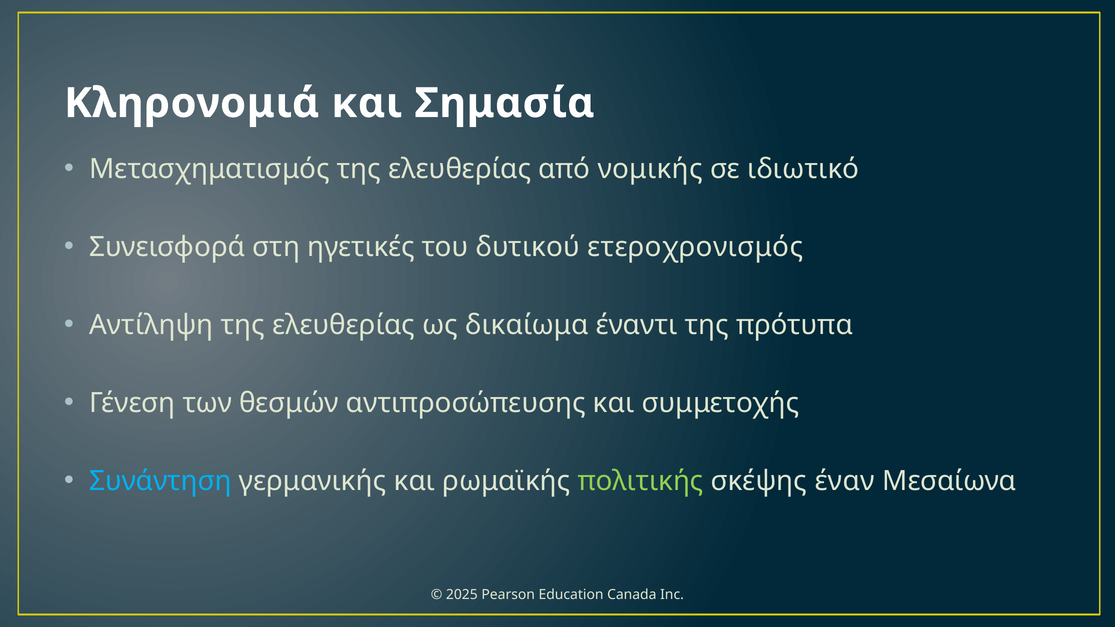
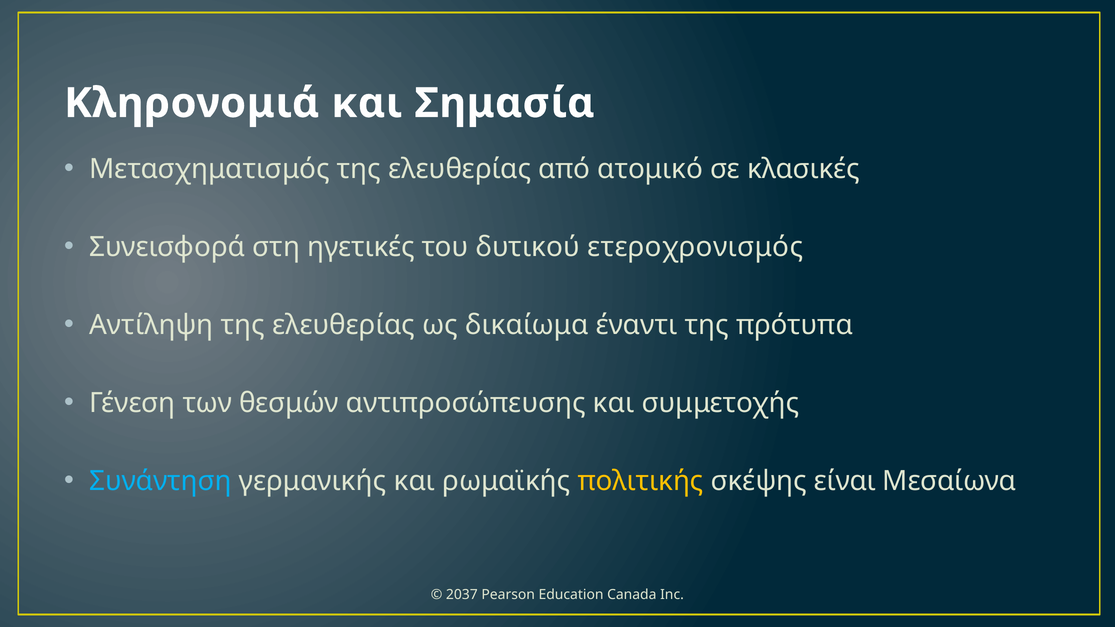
νομικής: νομικής -> ατομικό (650, 169)
ιδιωτικό: ιδιωτικό -> κλασικές (803, 169)
πολιτικής colour: light green -> yellow (641, 481)
έναν: έναν -> είναι (845, 481)
2025: 2025 -> 2037 (462, 595)
